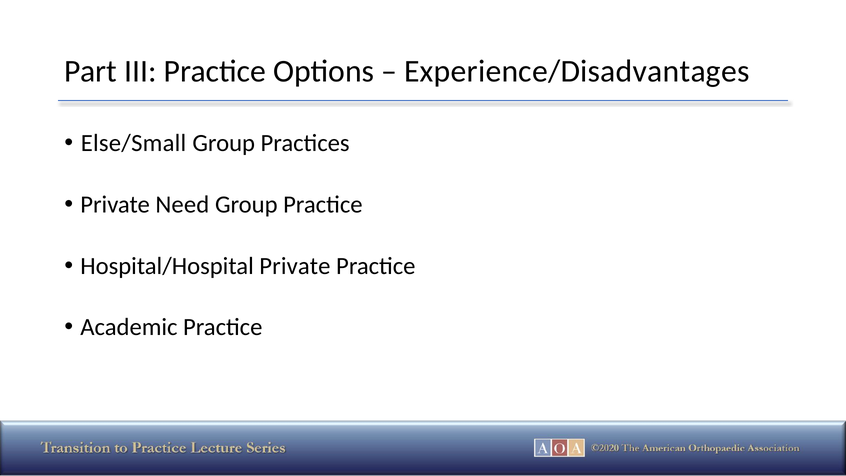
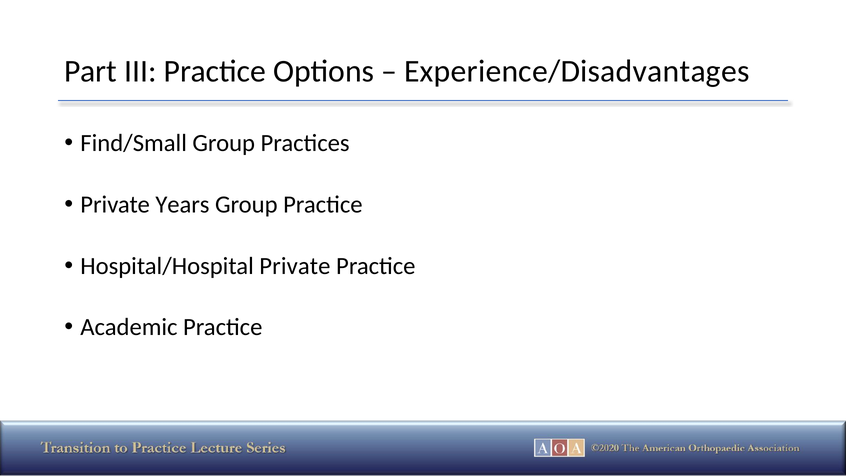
Else/Small: Else/Small -> Find/Small (134, 143)
Need: Need -> Years (182, 204)
